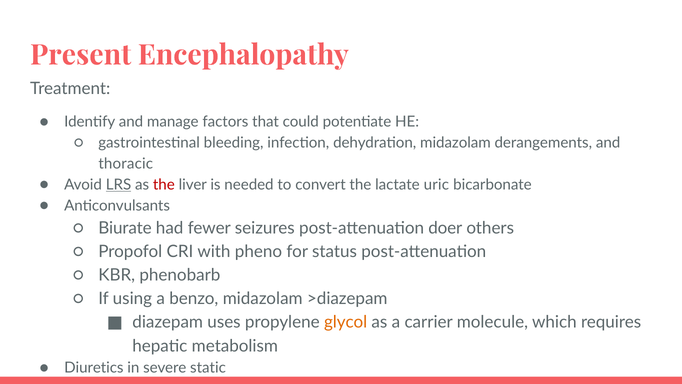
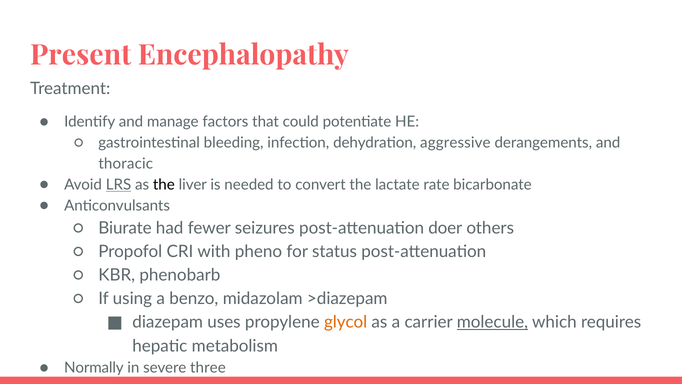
dehydration midazolam: midazolam -> aggressive (455, 143)
the colour: red -> black (164, 185)
uric: uric -> rate (437, 185)
molecule underline: none -> present (492, 322)
Diuretics: Diuretics -> Normally (94, 367)
static: static -> three (208, 367)
